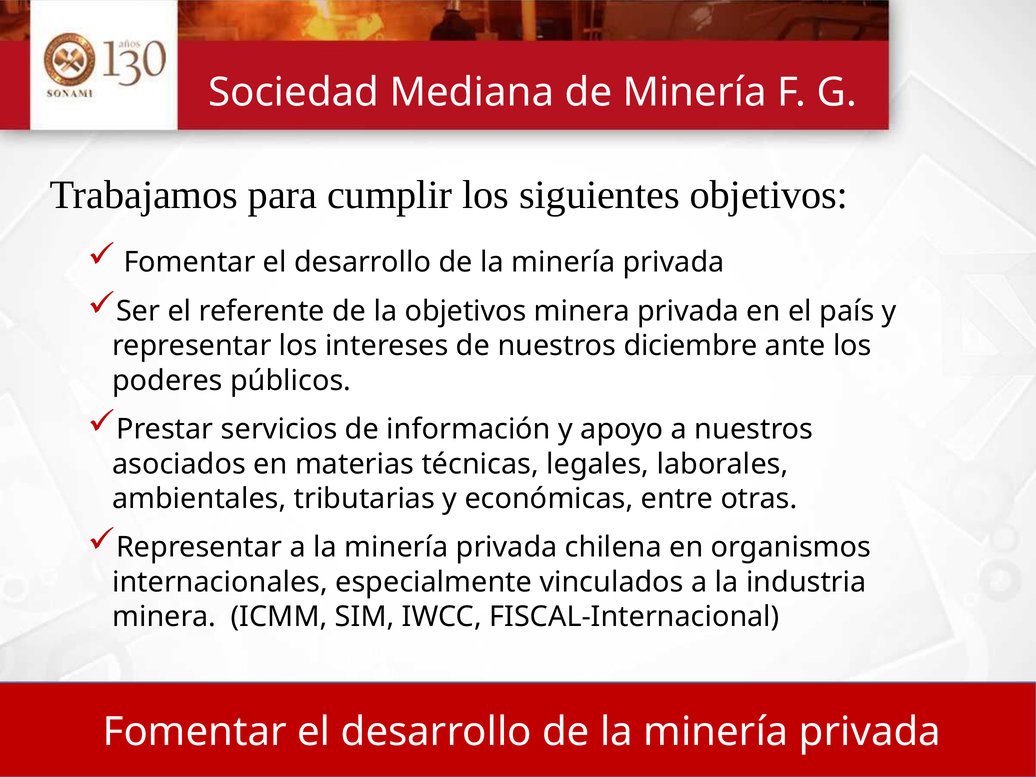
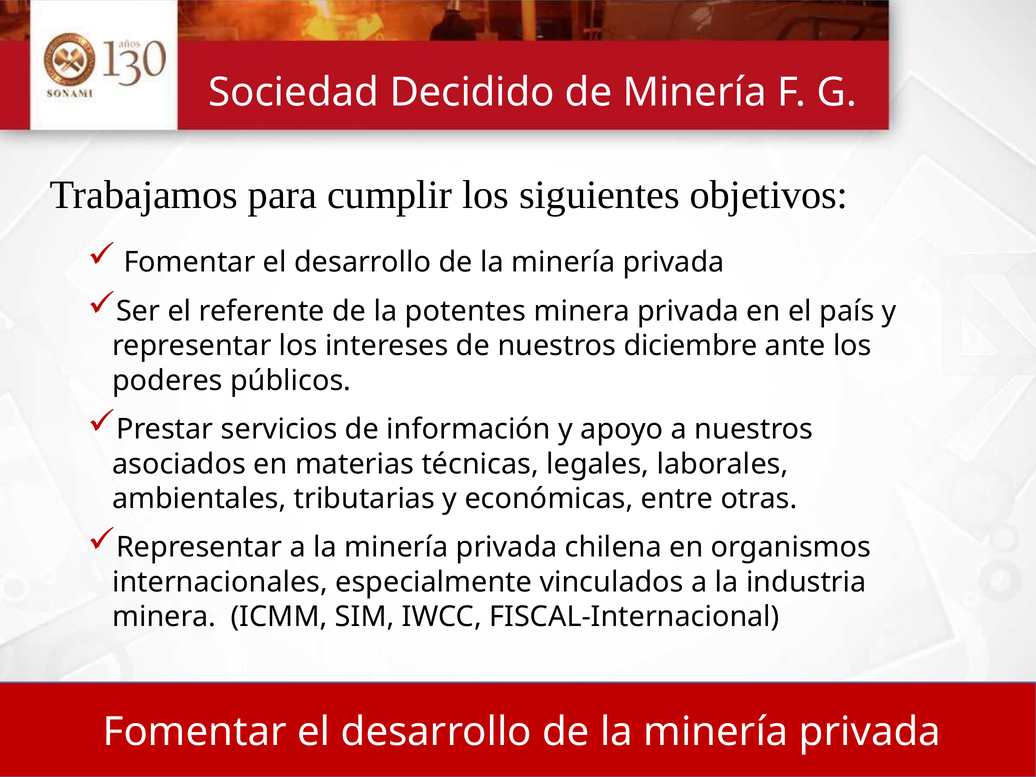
Mediana: Mediana -> Decidido (472, 93)
la objetivos: objetivos -> potentes (465, 311)
